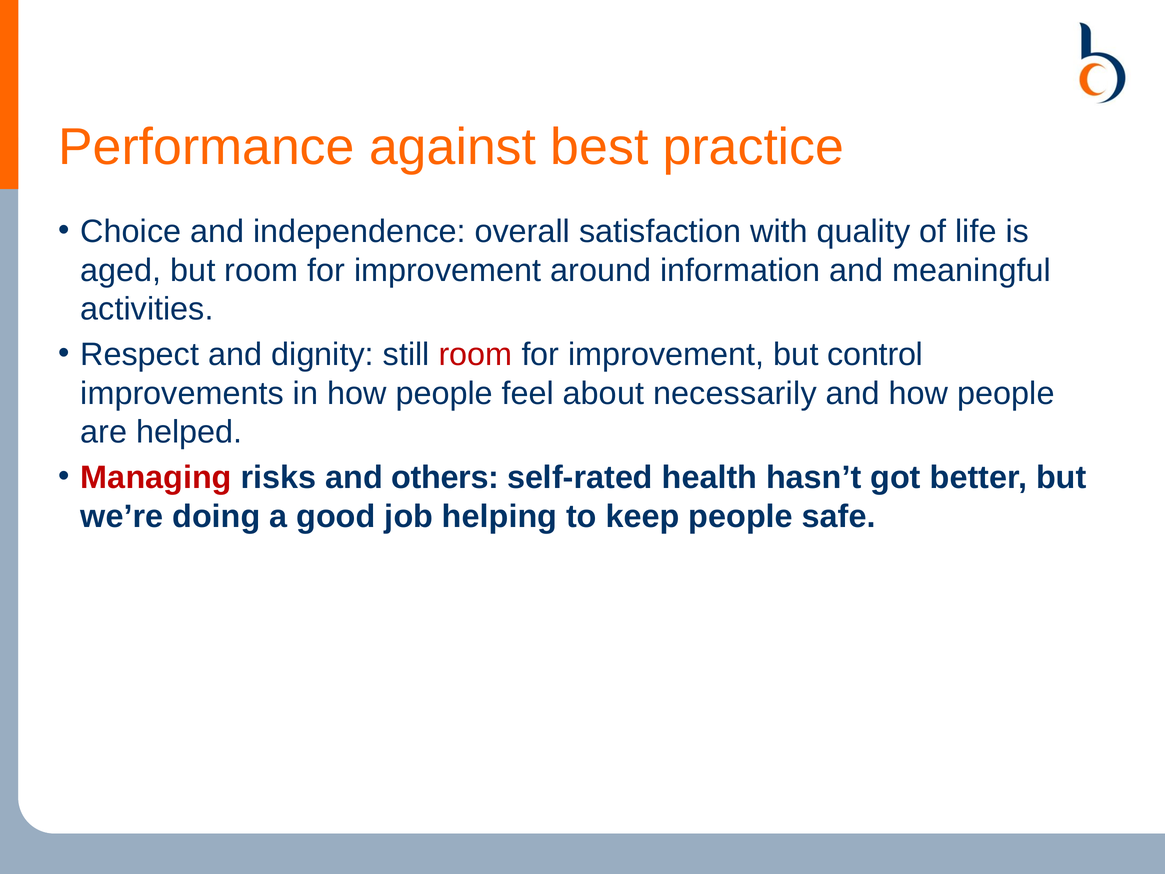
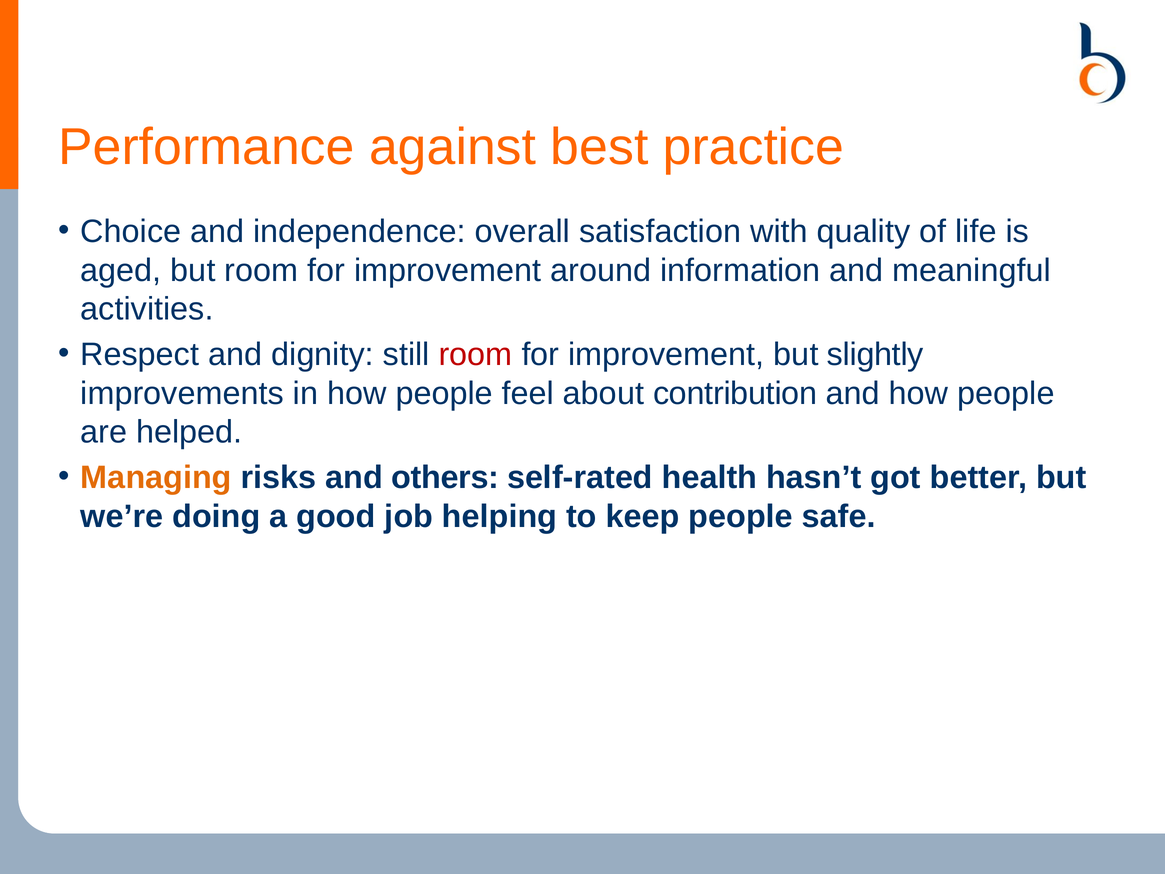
control: control -> slightly (875, 354)
necessarily: necessarily -> contribution (735, 393)
Managing colour: red -> orange (156, 477)
